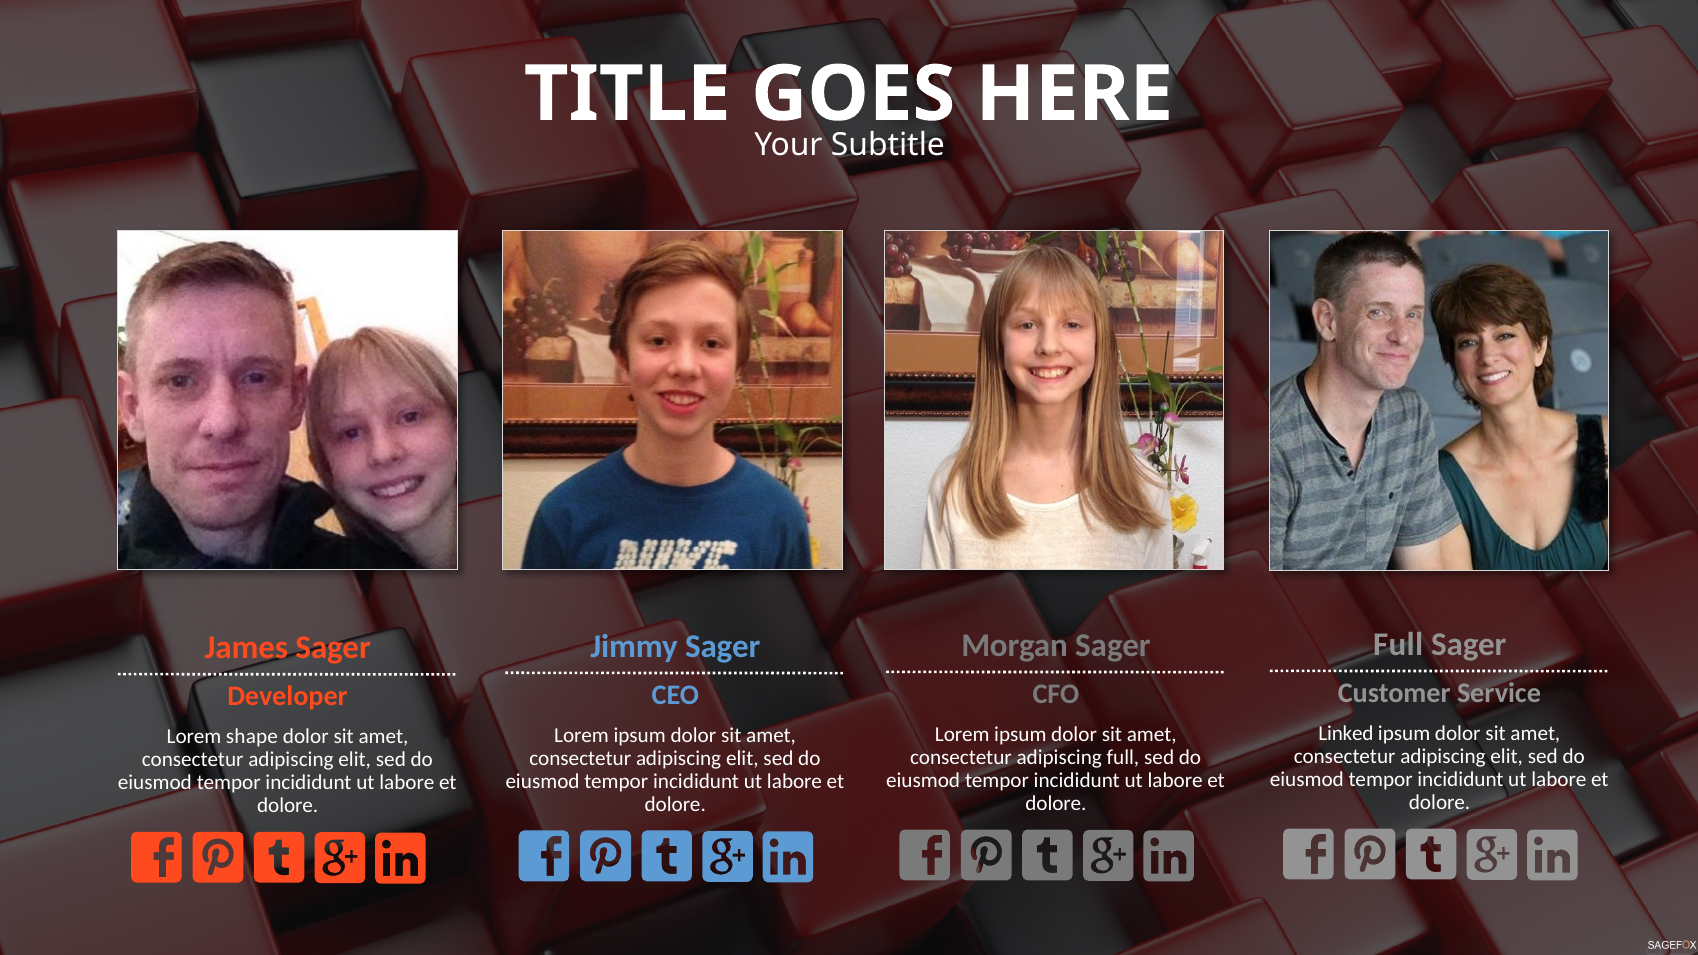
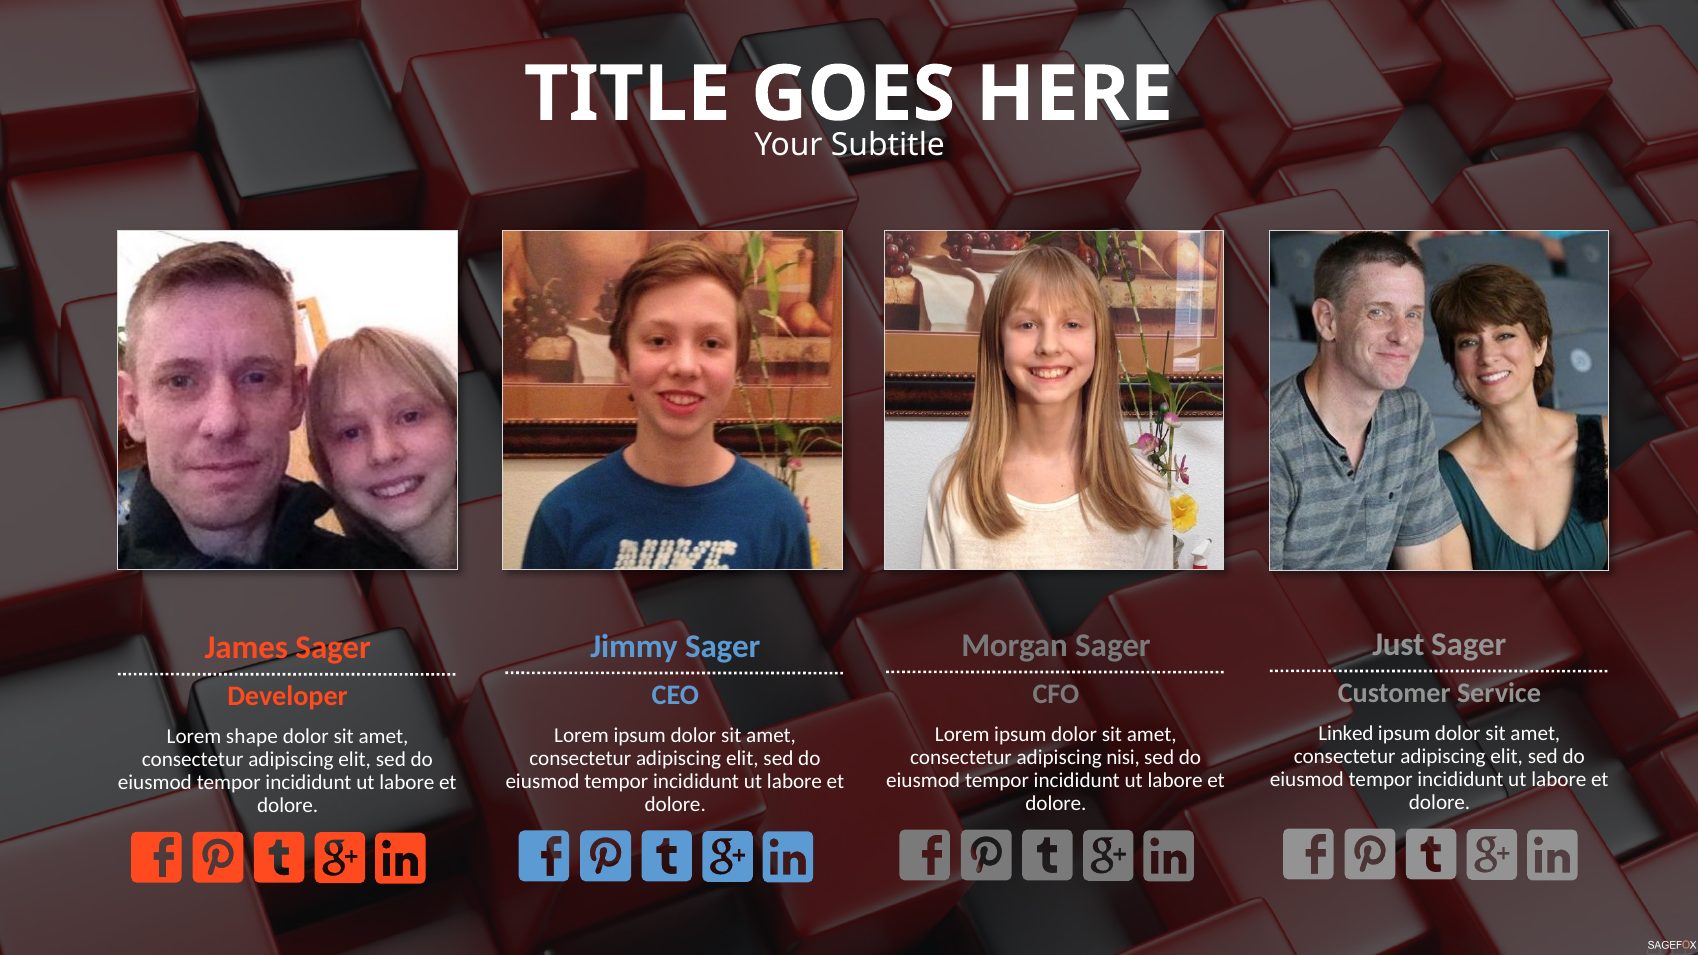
Full: Full -> Just (1398, 645)
adipiscing full: full -> nisi (1123, 757)
